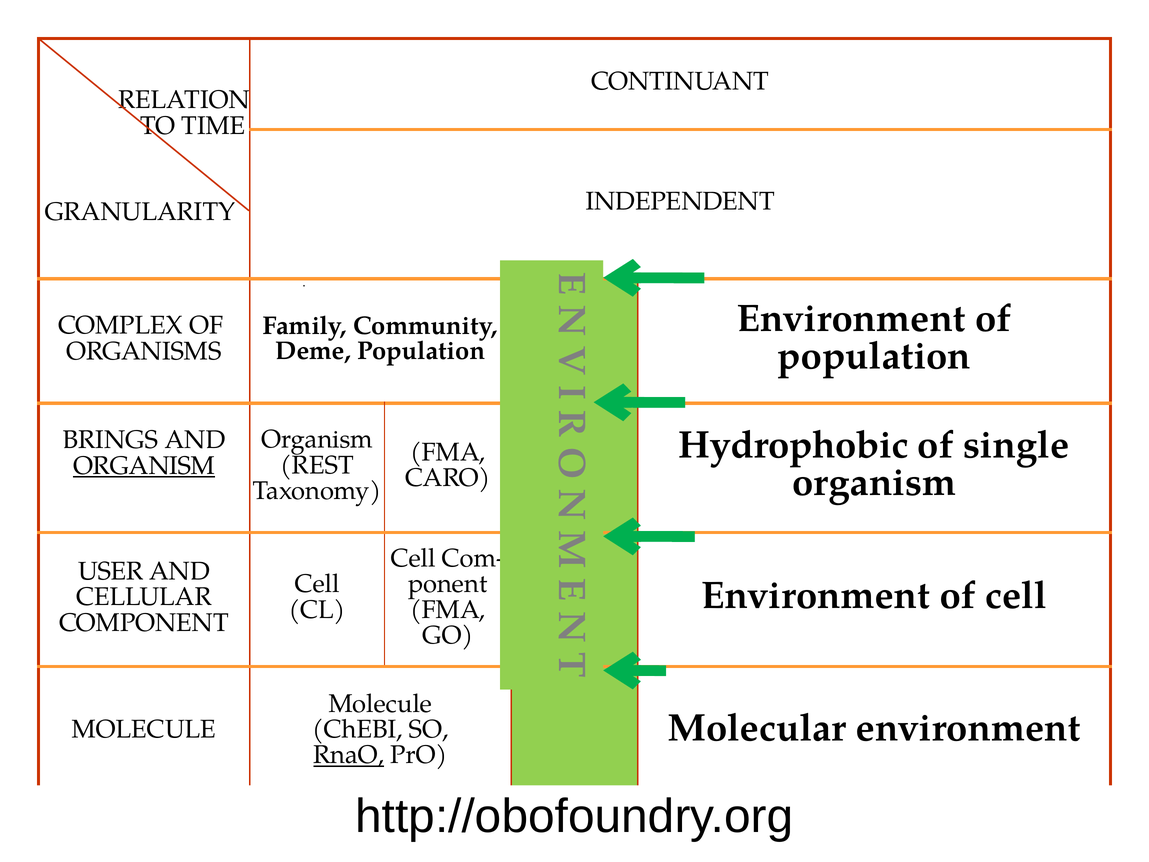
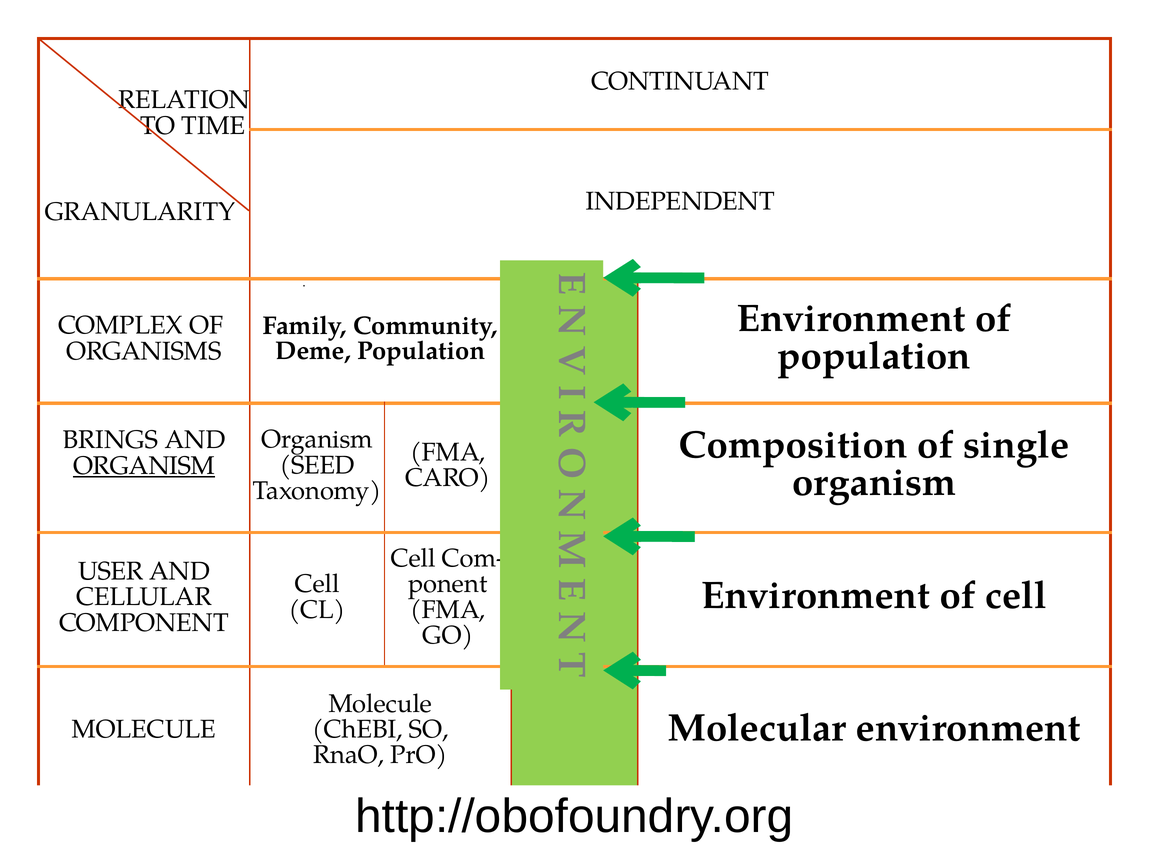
Hydrophobic: Hydrophobic -> Composition (793, 445)
REST: REST -> SEED (317, 465)
RnaO underline: present -> none (349, 755)
